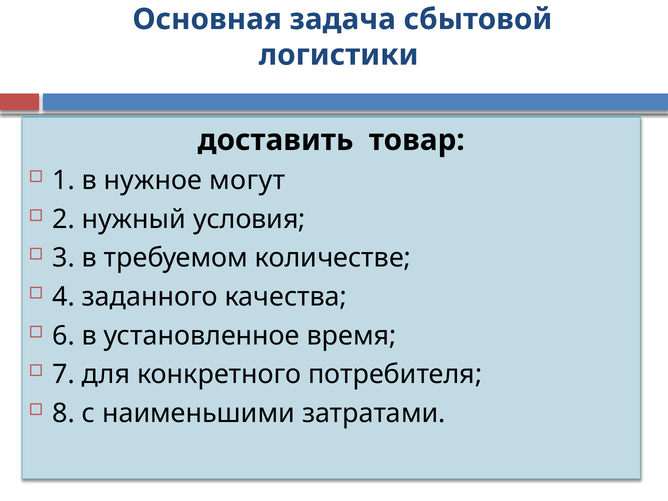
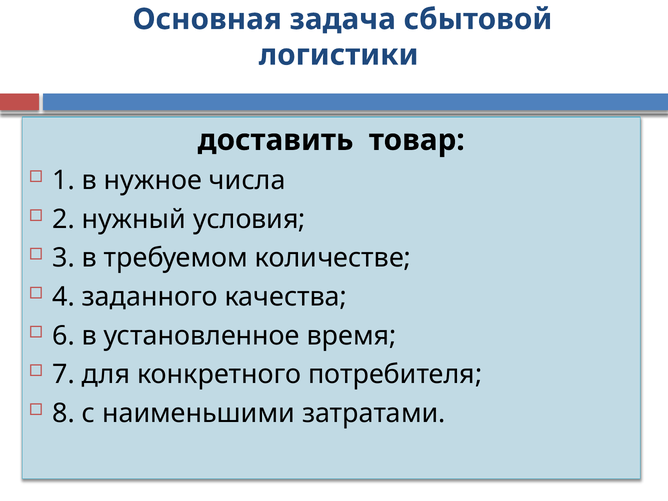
могут: могут -> числа (247, 180)
